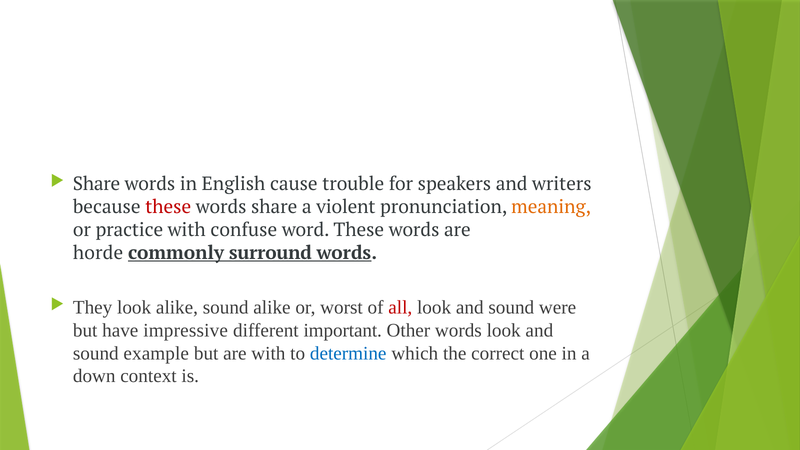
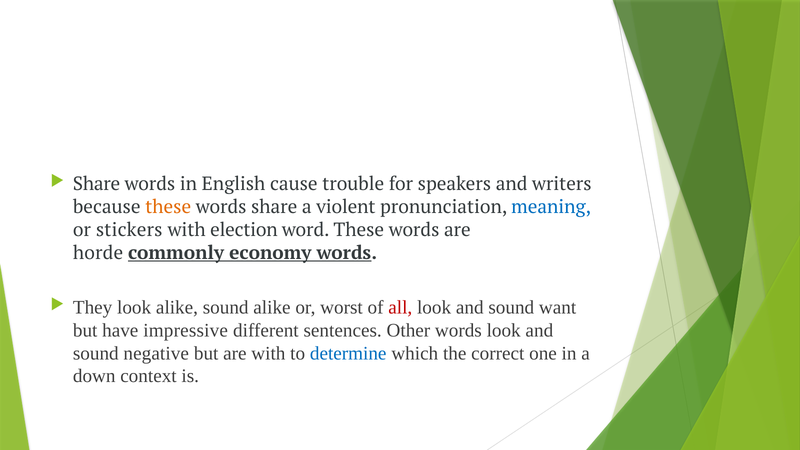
these colour: red -> orange (168, 207)
meaning colour: orange -> blue (551, 207)
practice: practice -> stickers (129, 230)
confuse: confuse -> election (244, 230)
surround: surround -> economy (270, 253)
were: were -> want (558, 307)
important: important -> sentences (343, 330)
example: example -> negative (156, 353)
